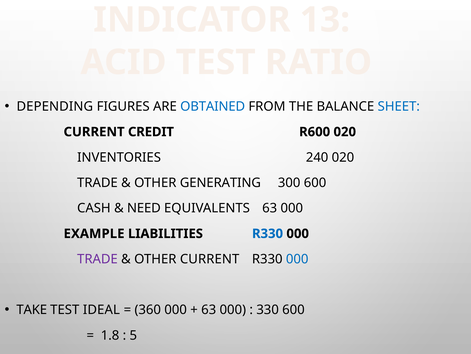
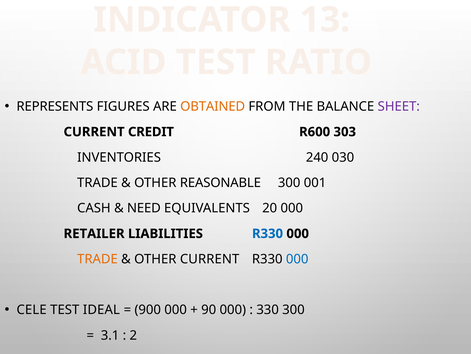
DEPENDING: DEPENDING -> REPRESENTS (55, 106)
OBTAINED colour: blue -> orange (213, 106)
SHEET colour: blue -> purple (399, 106)
R600 020: 020 -> 303 (345, 132)
240 020: 020 -> 030 (343, 157)
GENERATING: GENERATING -> REASONABLE (220, 182)
300 600: 600 -> 001 (315, 182)
EQUIVALENTS 63: 63 -> 20 (270, 208)
EXAMPLE: EXAMPLE -> RETAILER (94, 233)
TRADE colour: purple -> orange (97, 259)
TAKE: TAKE -> CELE (32, 309)
360: 360 -> 900 (148, 309)
63: 63 -> 90 (209, 309)
330 600: 600 -> 300 (293, 309)
1.8: 1.8 -> 3.1 (110, 335)
5: 5 -> 2 (133, 335)
